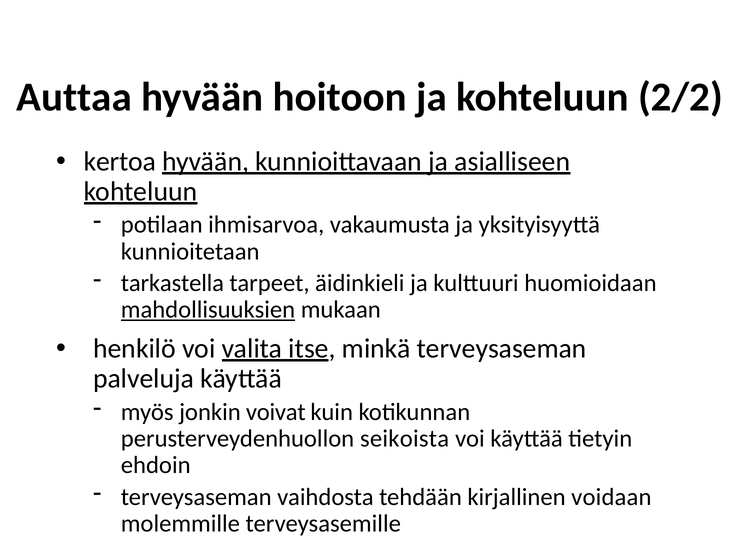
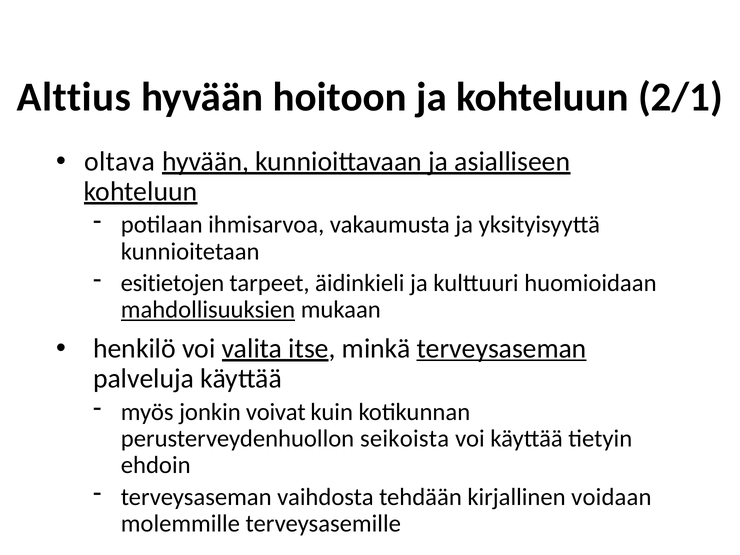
Auttaa: Auttaa -> Alttius (74, 97)
2/2: 2/2 -> 2/1 (680, 97)
kertoa: kertoa -> oltava (120, 161)
tarkastella: tarkastella -> esitietojen (172, 283)
terveysaseman underline: none -> present (502, 348)
